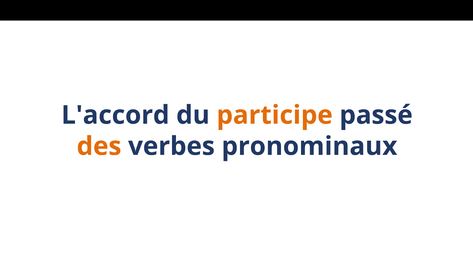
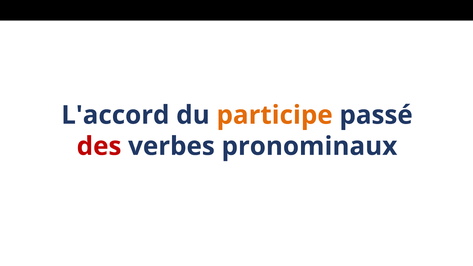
des colour: orange -> red (99, 146)
